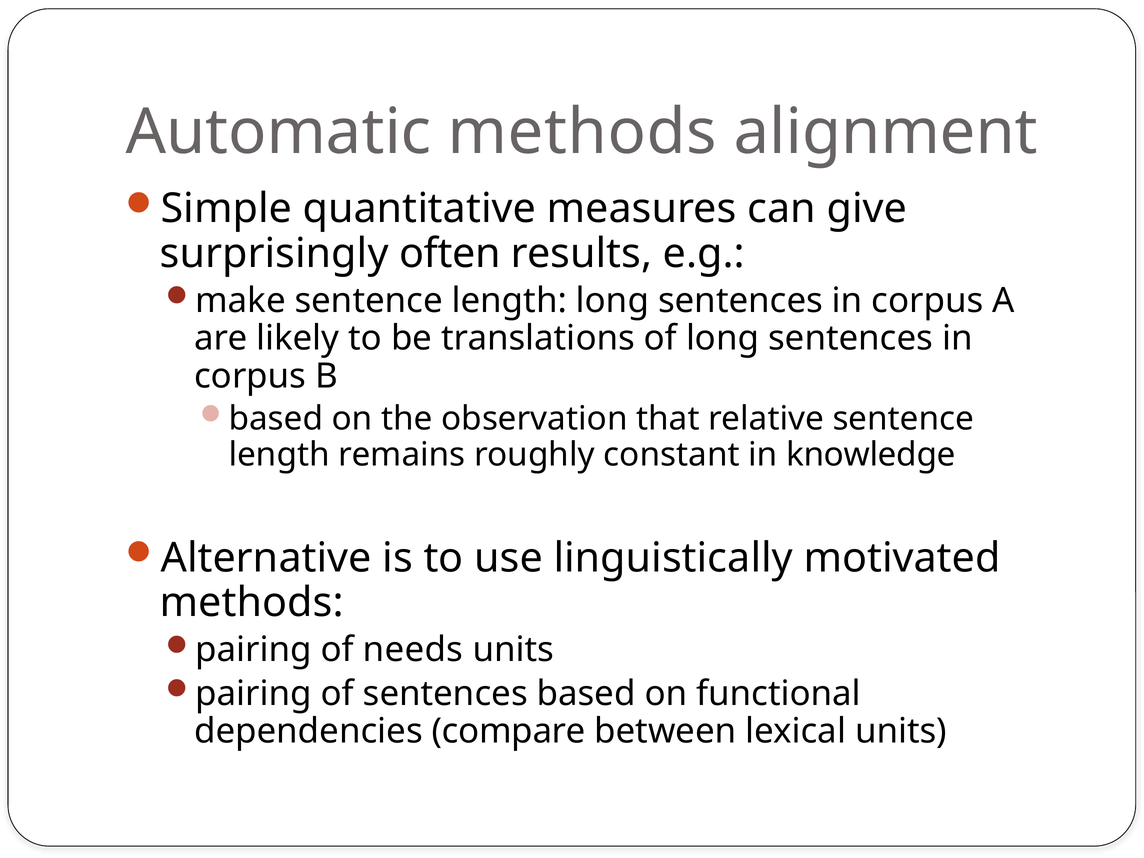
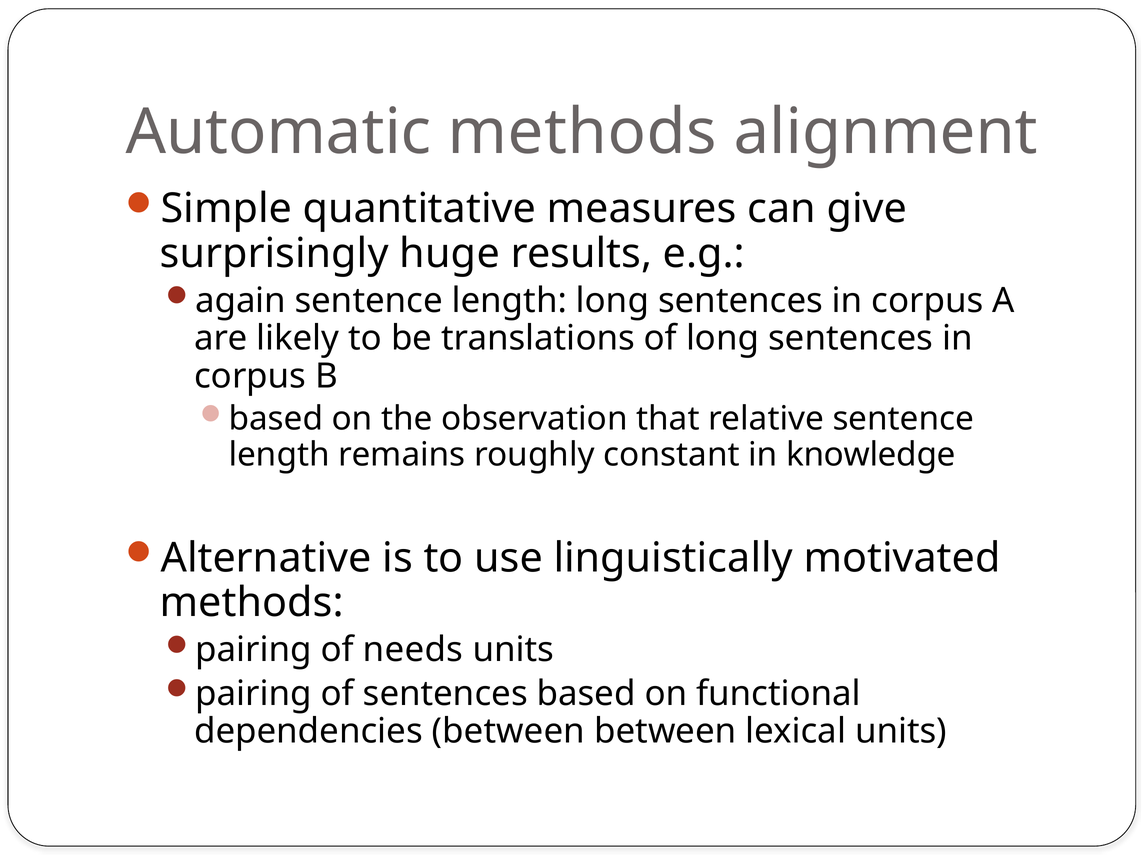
often: often -> huge (450, 253)
make: make -> again (241, 300)
dependencies compare: compare -> between (508, 731)
